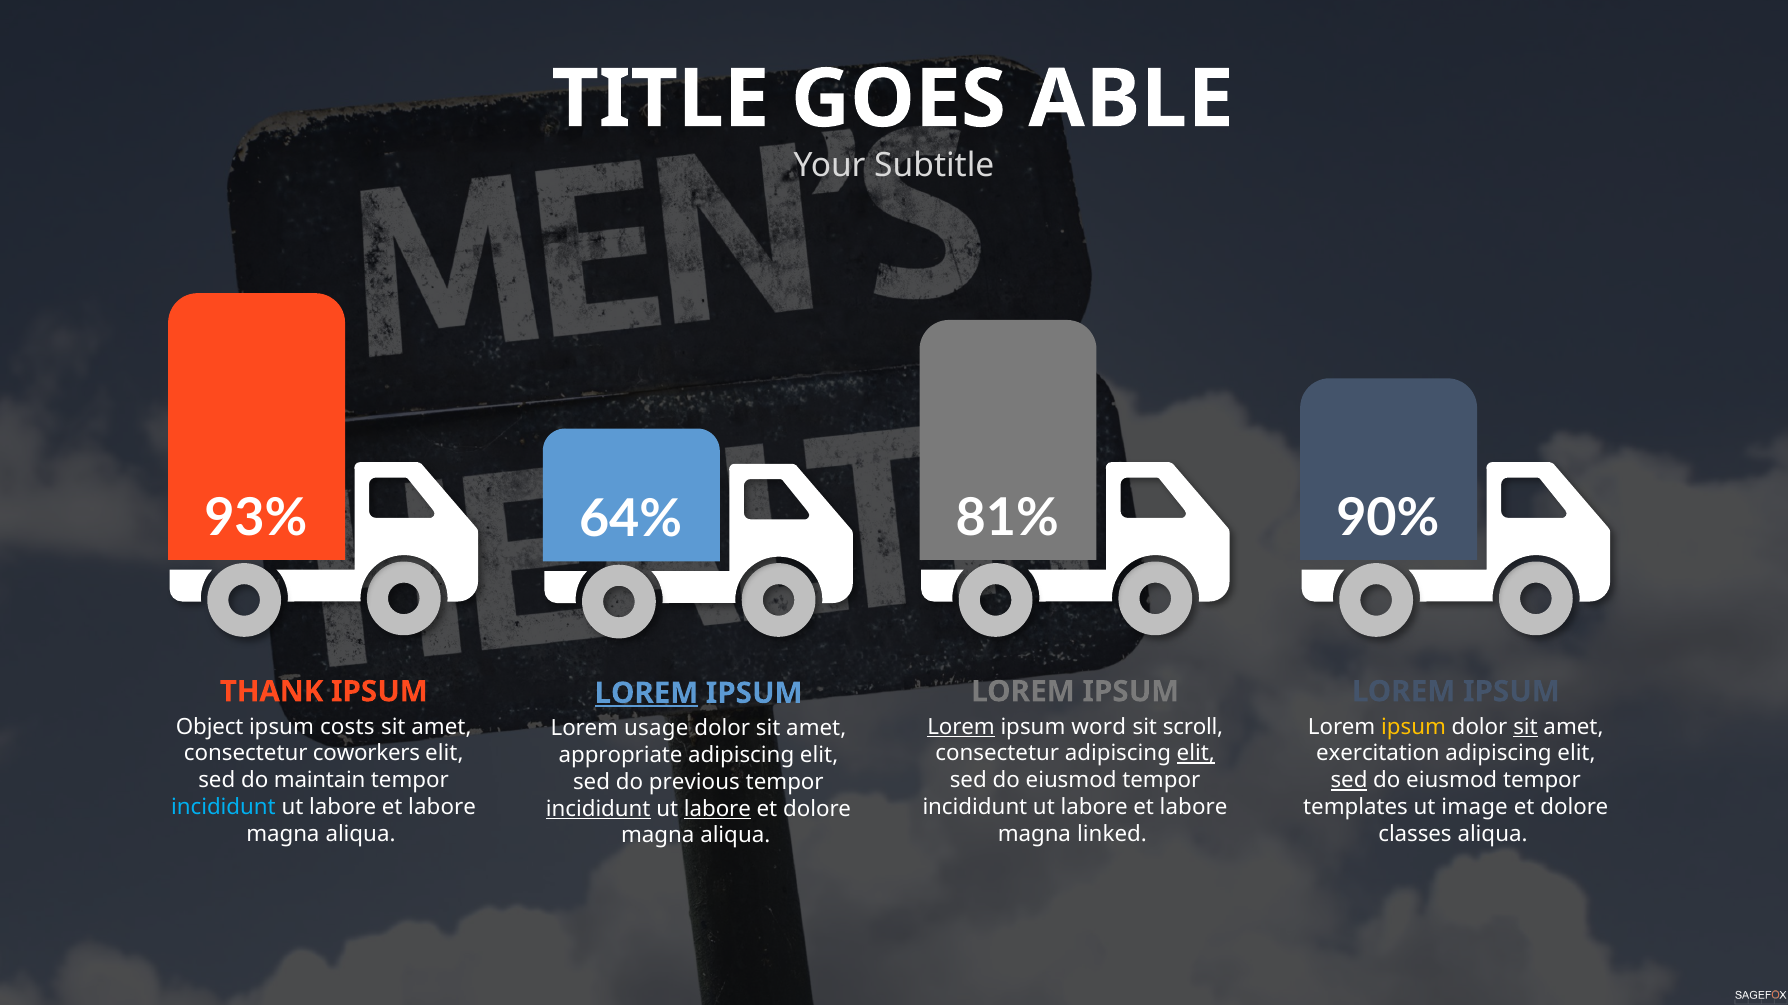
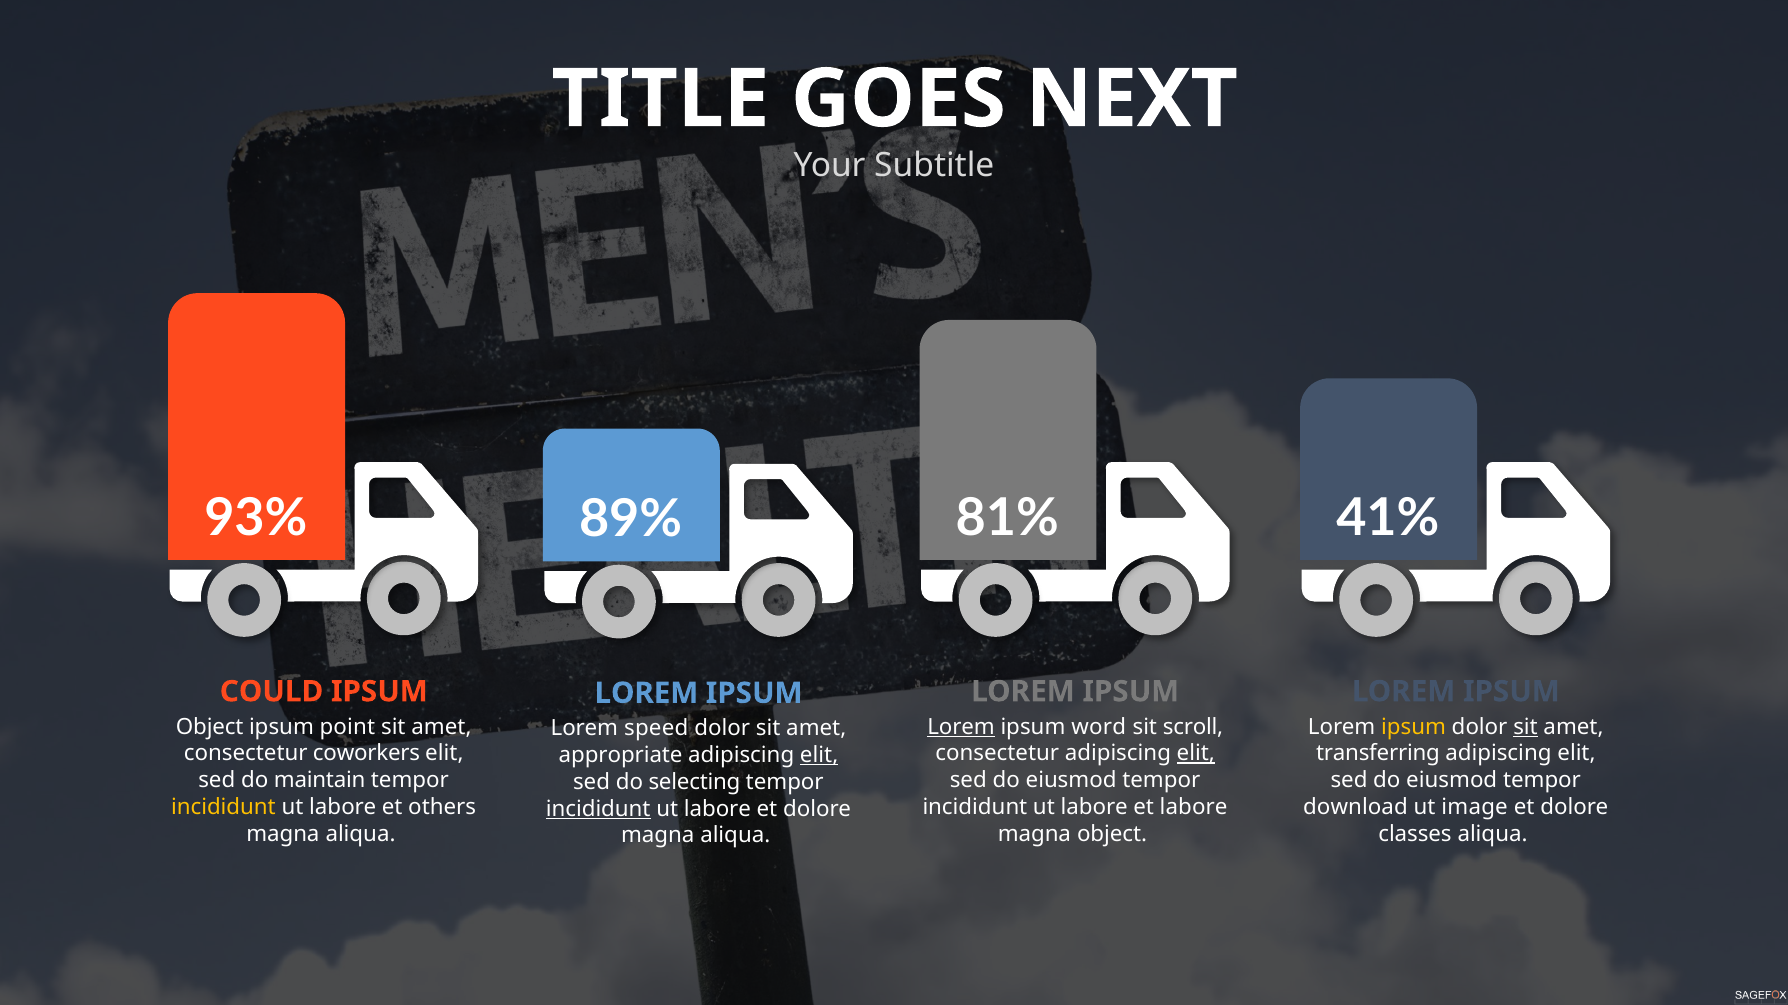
ABLE: ABLE -> NEXT (1132, 99)
90%: 90% -> 41% (1388, 518)
64%: 64% -> 89% (631, 520)
THANK: THANK -> COULD (272, 692)
LOREM underline: present -> none (646, 694)
costs: costs -> point (347, 727)
usage: usage -> speed (656, 729)
exercitation: exercitation -> transferring (1378, 754)
elit underline: none -> present (819, 756)
sed underline: present -> none (1349, 781)
previous: previous -> selecting (694, 782)
incididunt colour: light blue -> yellow (223, 808)
labore: labore -> others (442, 808)
templates: templates -> download (1355, 808)
labore underline: present -> none (717, 809)
magna linked: linked -> object (1112, 835)
